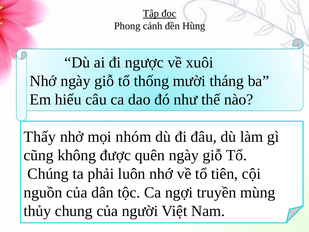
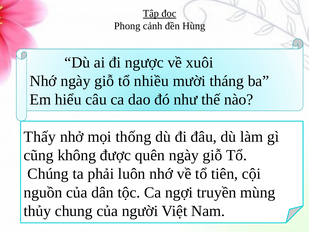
thống: thống -> nhiều (151, 81)
nhóm: nhóm -> thống (133, 137)
